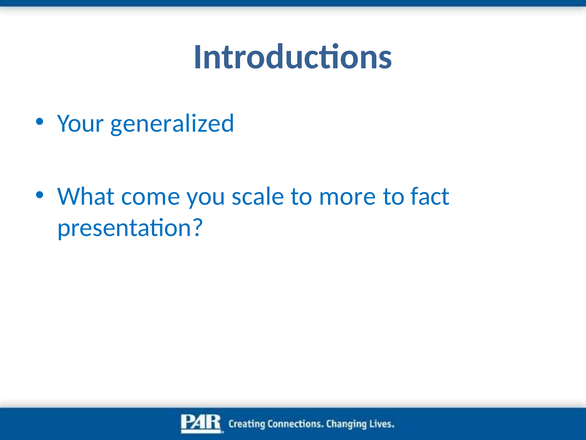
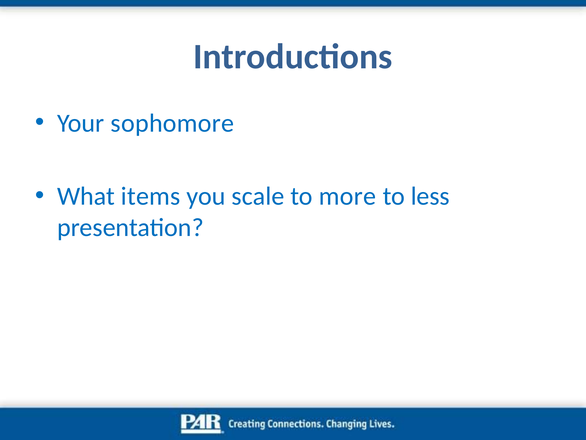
generalized: generalized -> sophomore (172, 123)
come: come -> items (151, 196)
fact: fact -> less (430, 196)
